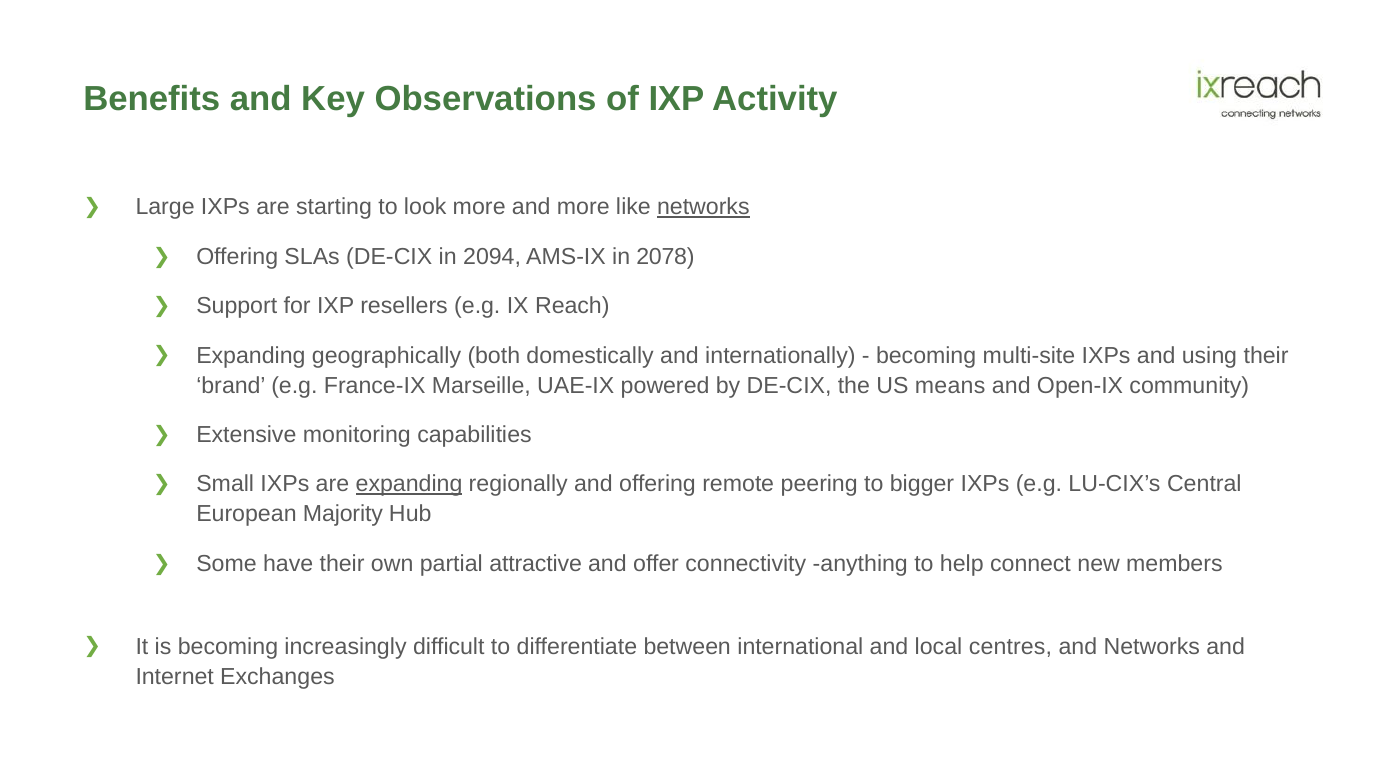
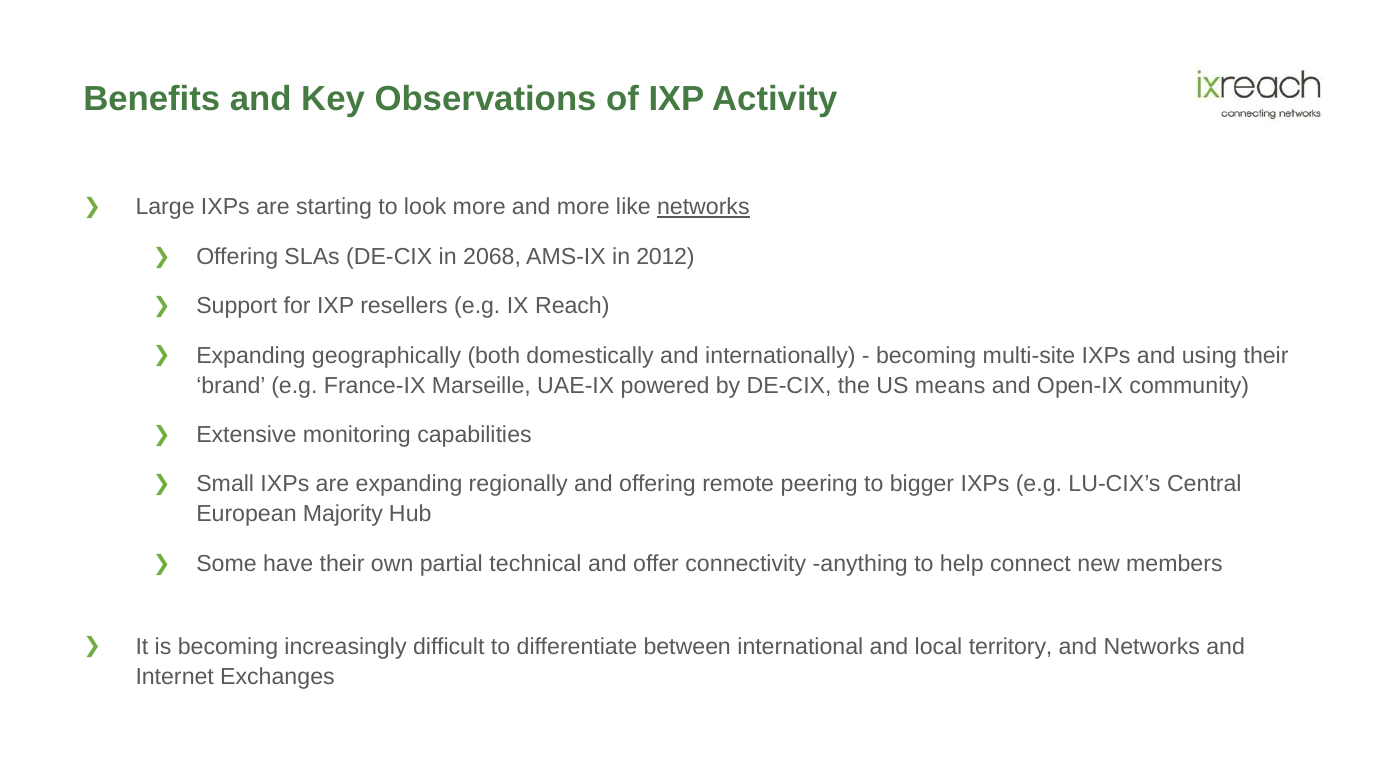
2094: 2094 -> 2068 (492, 257)
2078: 2078 -> 2012 (665, 257)
expanding underline: present -> none (409, 484)
attractive: attractive -> technical (535, 564)
centres: centres -> territory (1011, 646)
